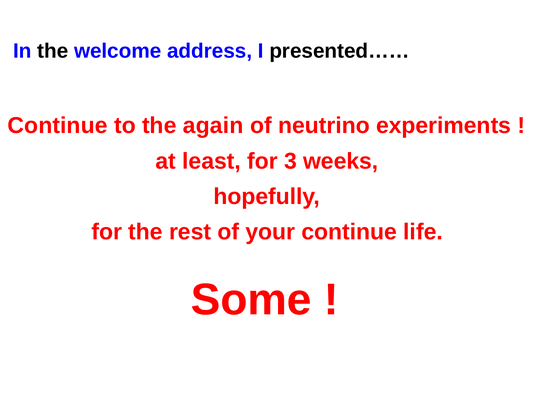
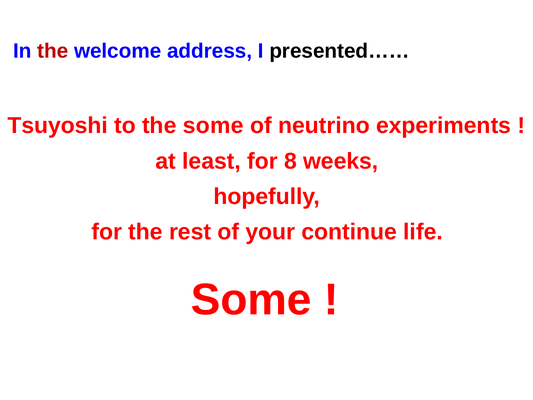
the colour: black -> red (53, 51)
Continue: Continue -> Tsuyoshi (58, 126)
the again: again -> some (213, 126)
3: 3 -> 8 (290, 161)
